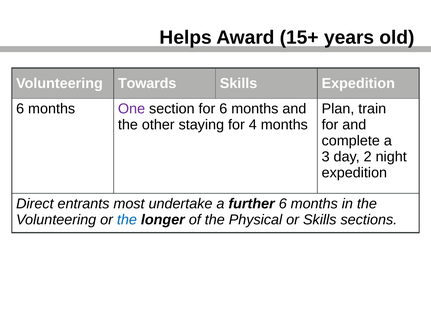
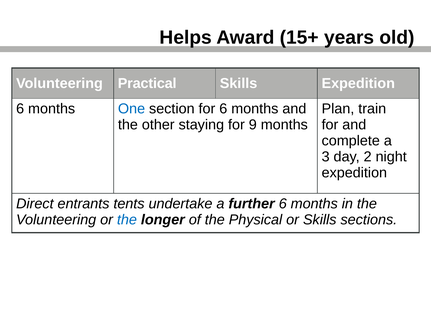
Towards: Towards -> Practical (147, 84)
One colour: purple -> blue (132, 109)
4: 4 -> 9 (253, 125)
most: most -> tents (129, 204)
